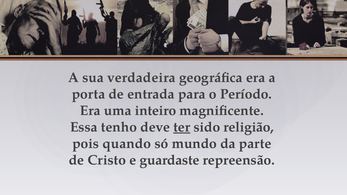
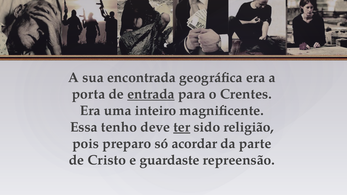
verdadeira: verdadeira -> encontrada (142, 78)
entrada underline: none -> present (151, 94)
Período: Período -> Crentes (246, 94)
quando: quando -> preparo (127, 144)
mundo: mundo -> acordar (194, 144)
